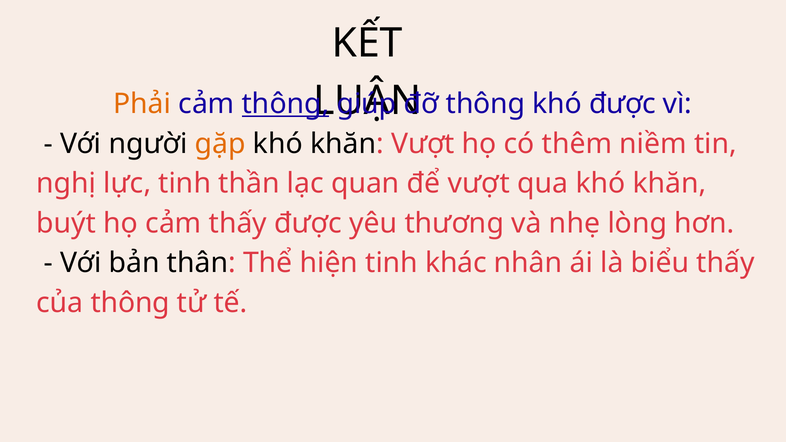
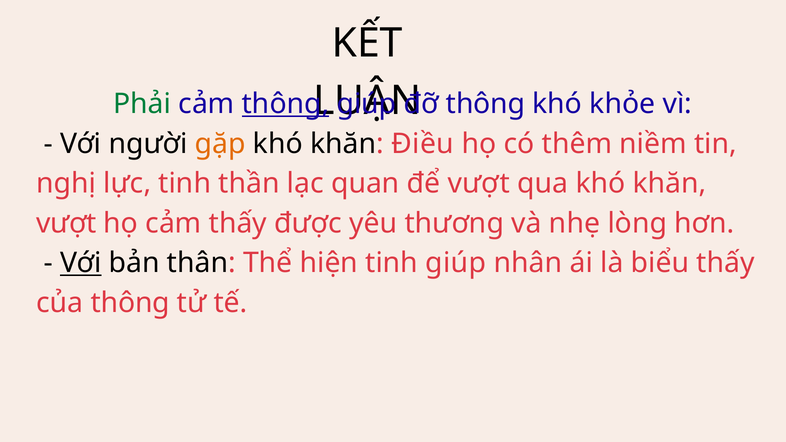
Phải colour: orange -> green (142, 104)
khó được: được -> khỏe (622, 104)
khăn Vượt: Vượt -> Điều (423, 144)
buýt: buýt -> vượt (66, 223)
Với underline: none -> present (81, 263)
tinh khác: khác -> giúp (456, 263)
